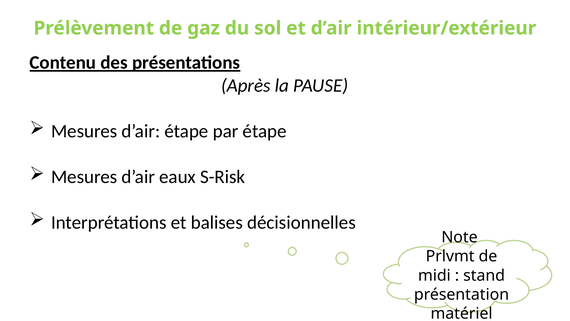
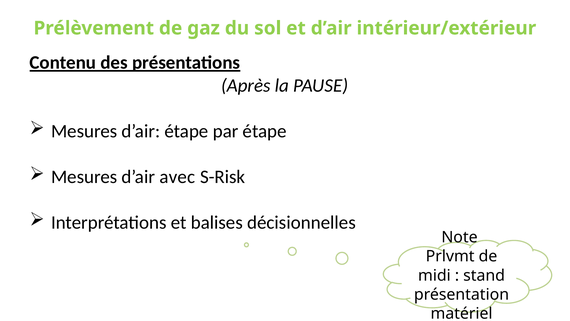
eaux: eaux -> avec (177, 177)
